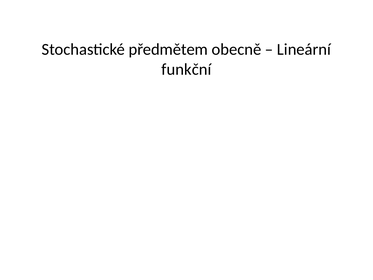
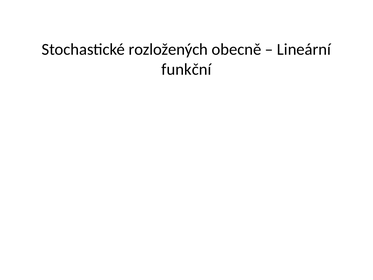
předmětem: předmětem -> rozložených (168, 49)
